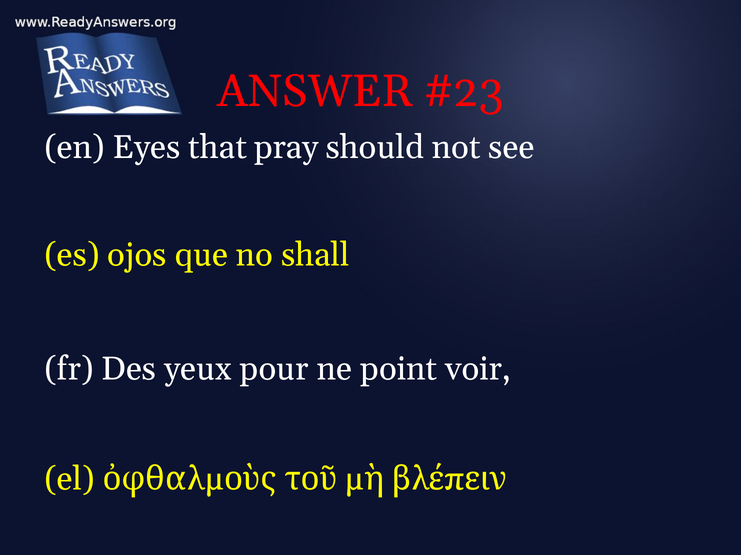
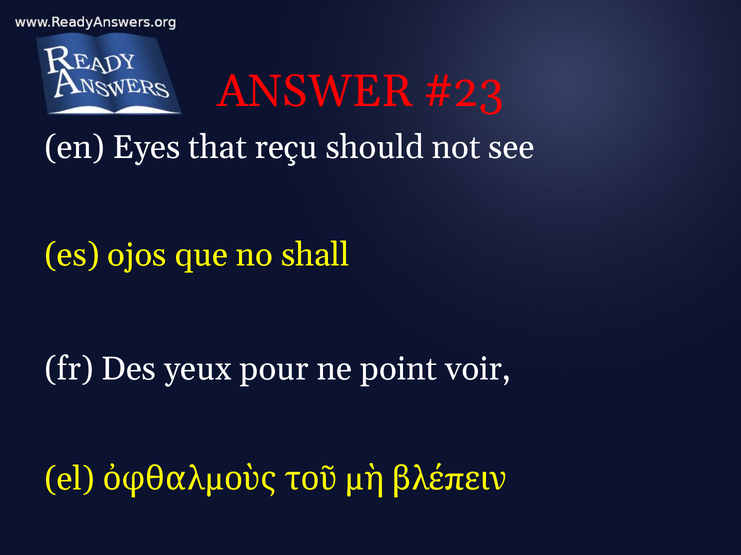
pray: pray -> reçu (286, 148)
